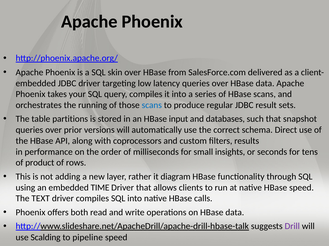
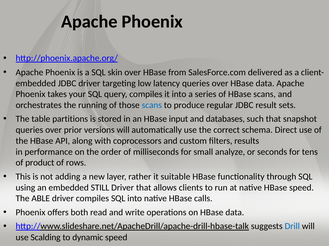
insights: insights -> analyze (230, 152)
diagram: diagram -> suitable (175, 177)
TIME: TIME -> STILL (100, 188)
TEXT: TEXT -> ABLE (41, 199)
Drill colour: purple -> blue (292, 227)
pipeline: pipeline -> dynamic (88, 238)
